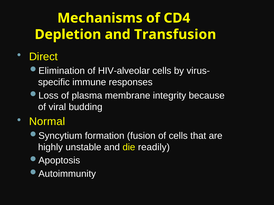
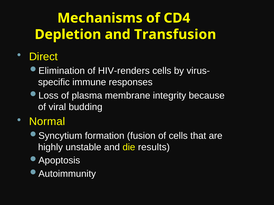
HIV-alveolar: HIV-alveolar -> HIV-renders (124, 71)
readily: readily -> results (154, 147)
